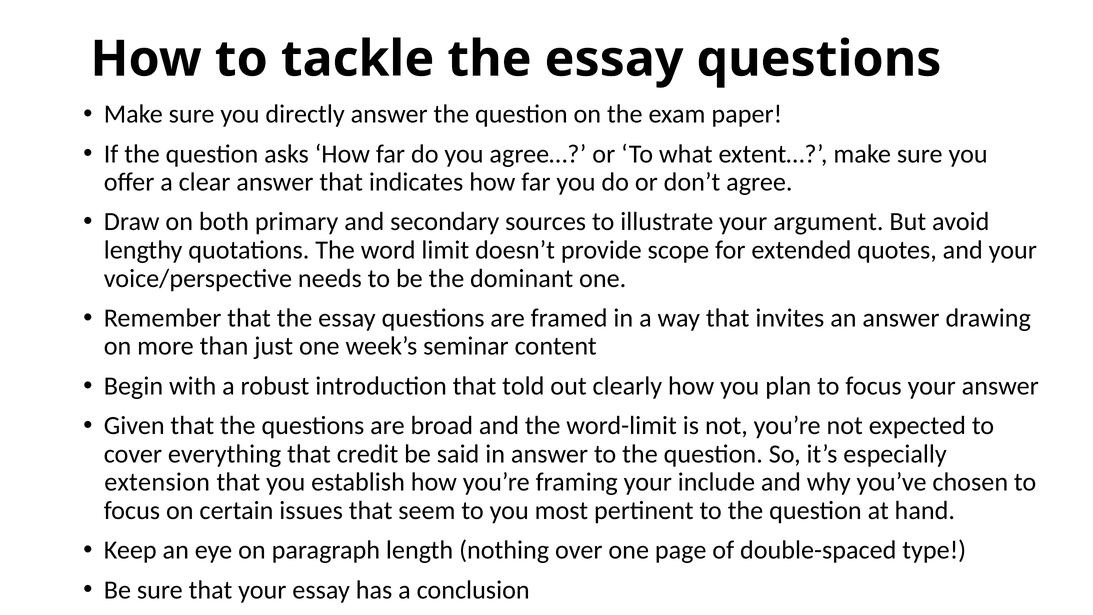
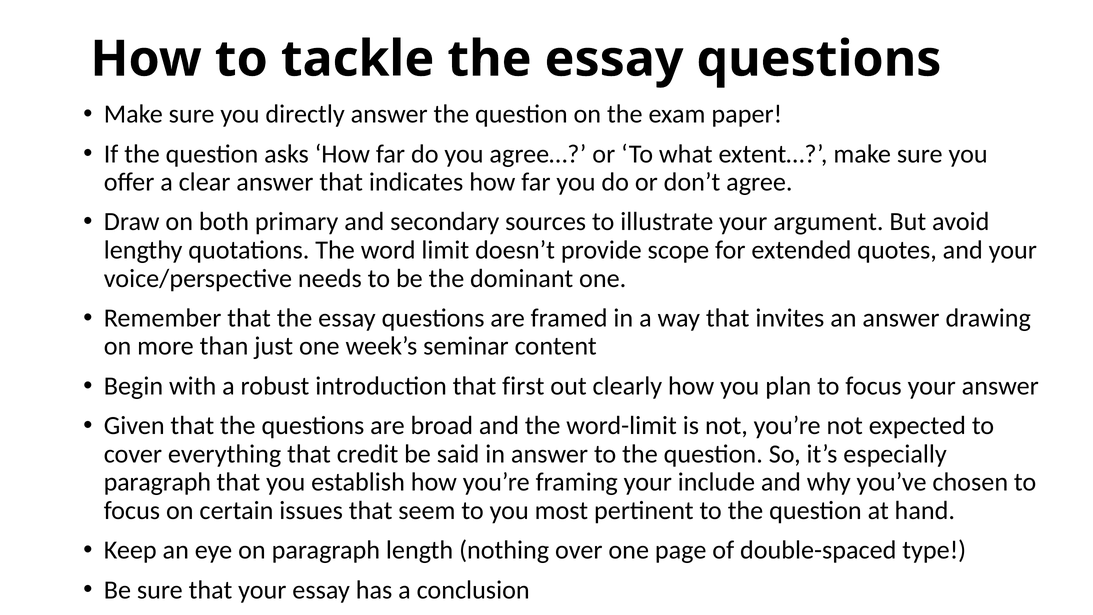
told: told -> first (523, 386)
extension: extension -> paragraph (157, 482)
